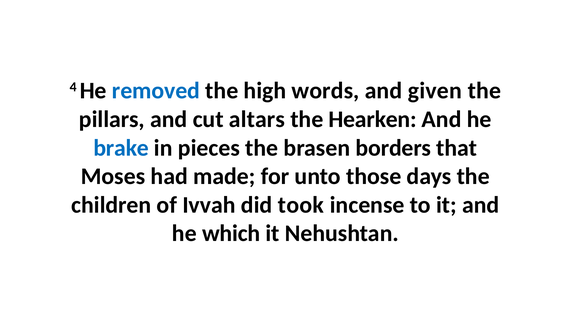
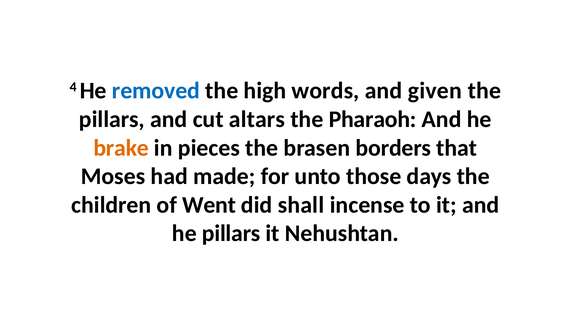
Hearken: Hearken -> Pharaoh (373, 119)
brake colour: blue -> orange (121, 148)
Ivvah: Ivvah -> Went (209, 205)
took: took -> shall (301, 205)
he which: which -> pillars (231, 234)
